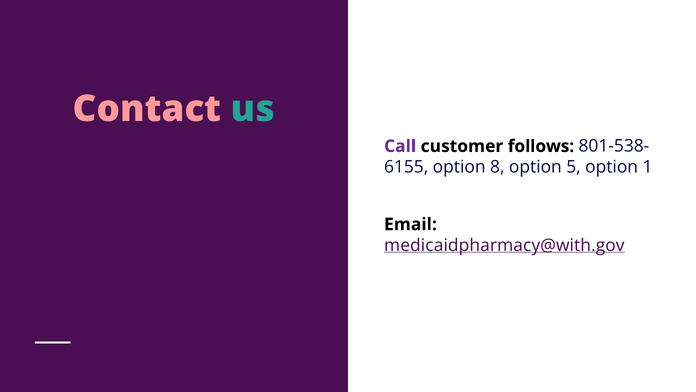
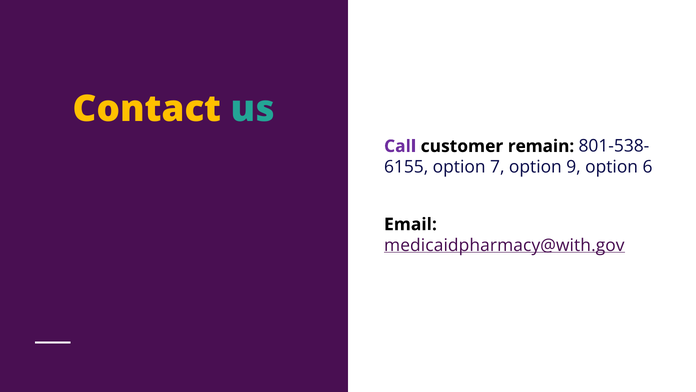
Contact colour: pink -> yellow (147, 109)
follows: follows -> remain (541, 146)
8: 8 -> 7 (497, 167)
5: 5 -> 9 (573, 167)
1: 1 -> 6 (647, 167)
